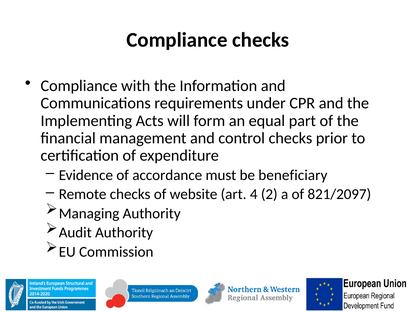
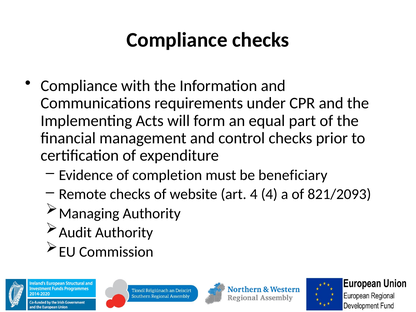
accordance: accordance -> completion (167, 175)
4 2: 2 -> 4 (269, 194)
821/2097: 821/2097 -> 821/2093 (339, 194)
